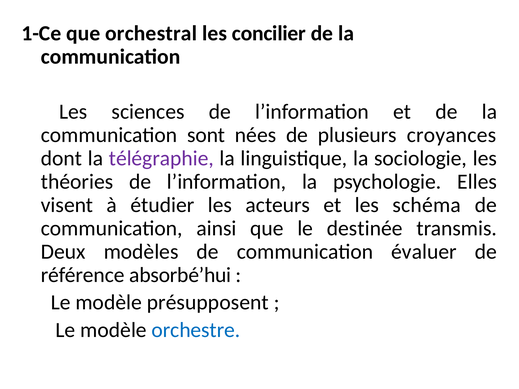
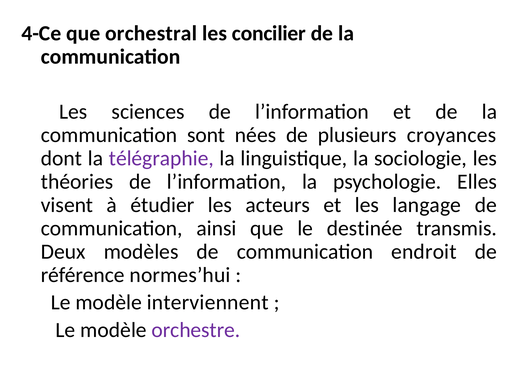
1-Ce: 1-Ce -> 4-Ce (41, 33)
schéma: schéma -> langage (427, 205)
évaluer: évaluer -> endroit (424, 252)
absorbé’hui: absorbé’hui -> normes’hui (180, 275)
présupposent: présupposent -> interviennent (208, 303)
orchestre colour: blue -> purple (196, 330)
